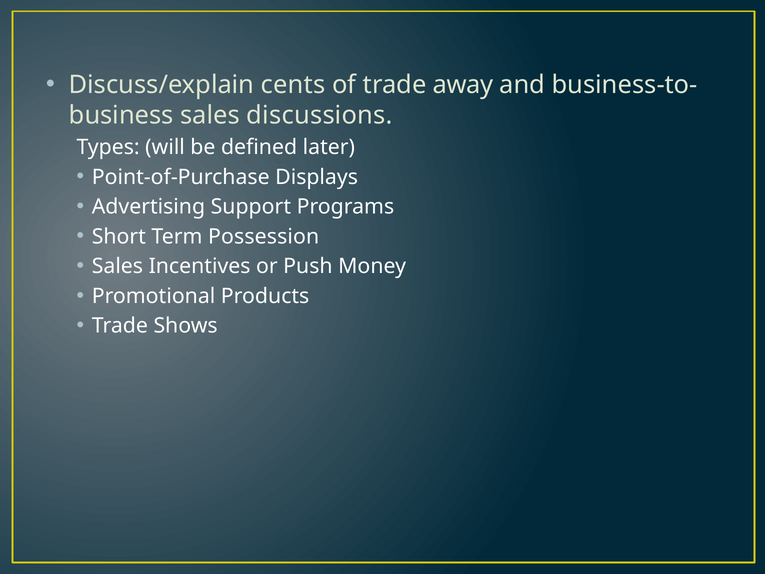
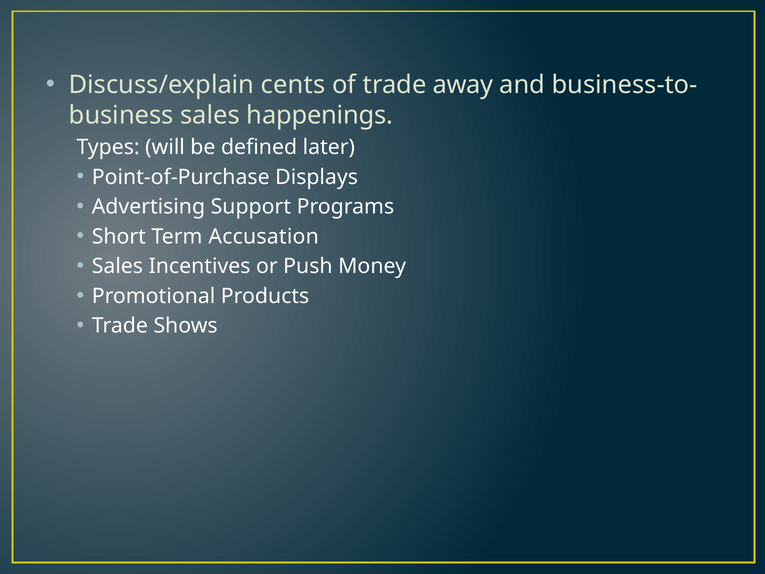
discussions: discussions -> happenings (320, 115)
Possession: Possession -> Accusation (264, 237)
